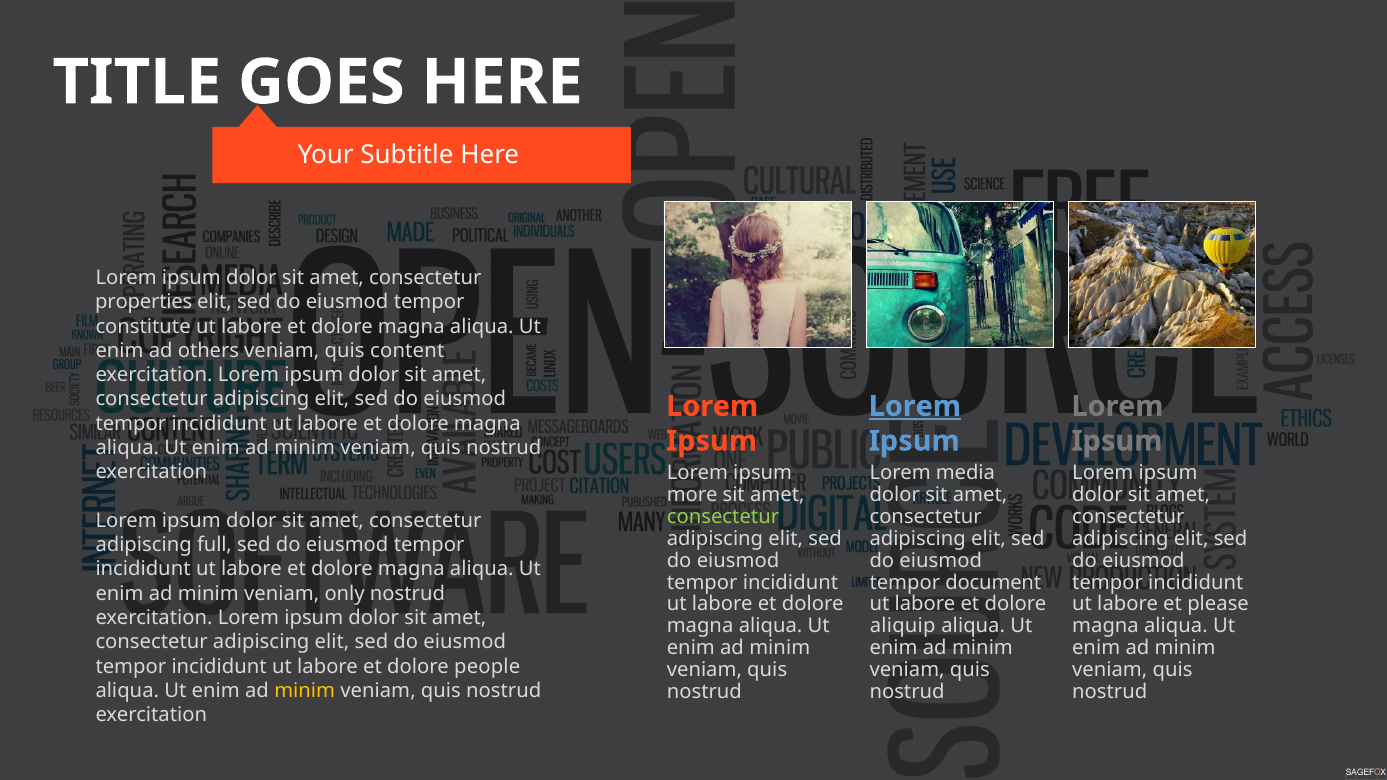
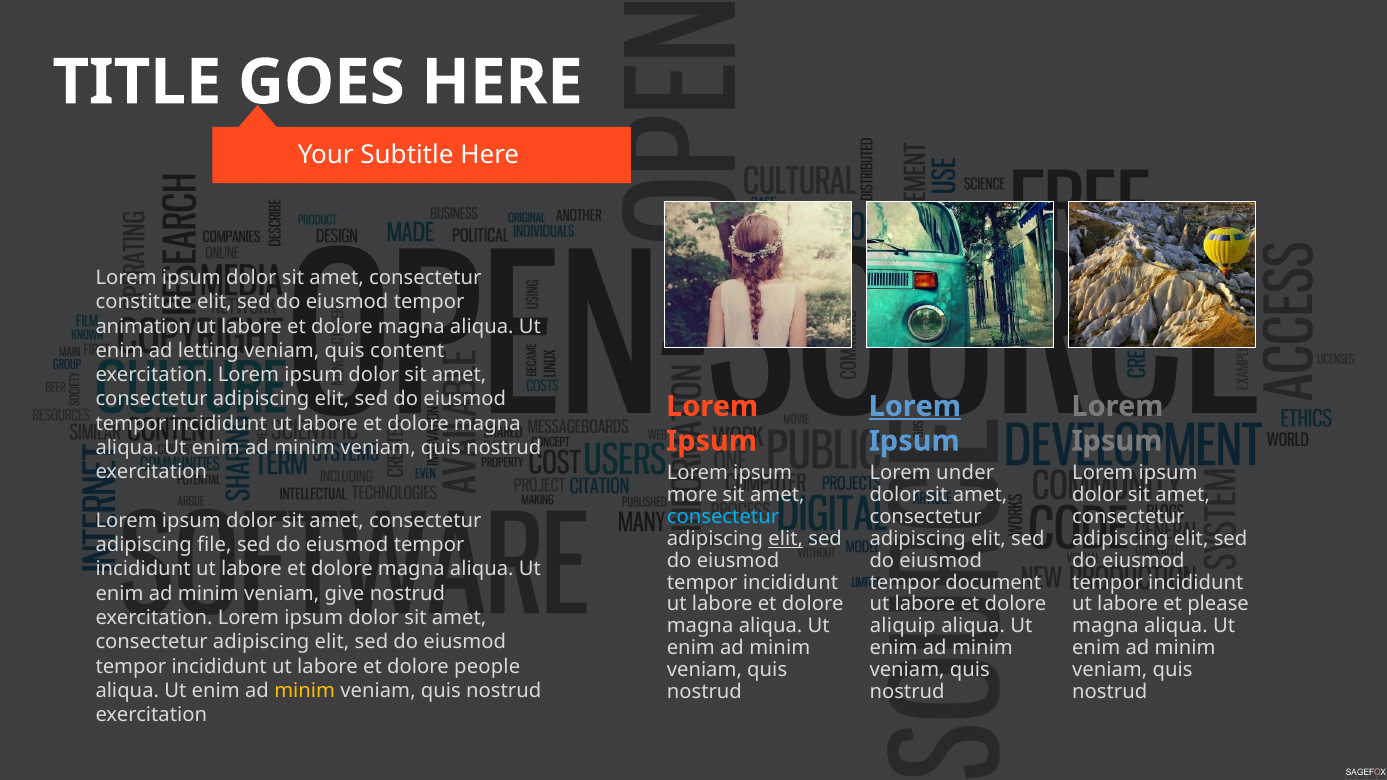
properties: properties -> constitute (144, 302)
constitute: constitute -> animation (143, 326)
others: others -> letting (208, 351)
media: media -> under (965, 473)
consectetur colour: light green -> light blue (723, 517)
elit underline: none -> present (786, 539)
full: full -> file (214, 545)
only: only -> give (344, 594)
